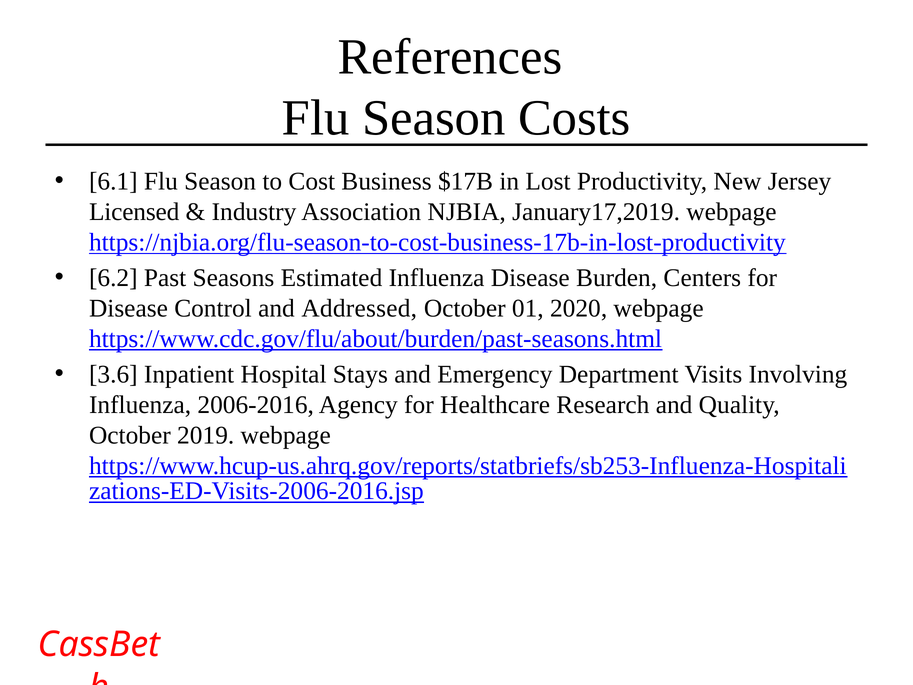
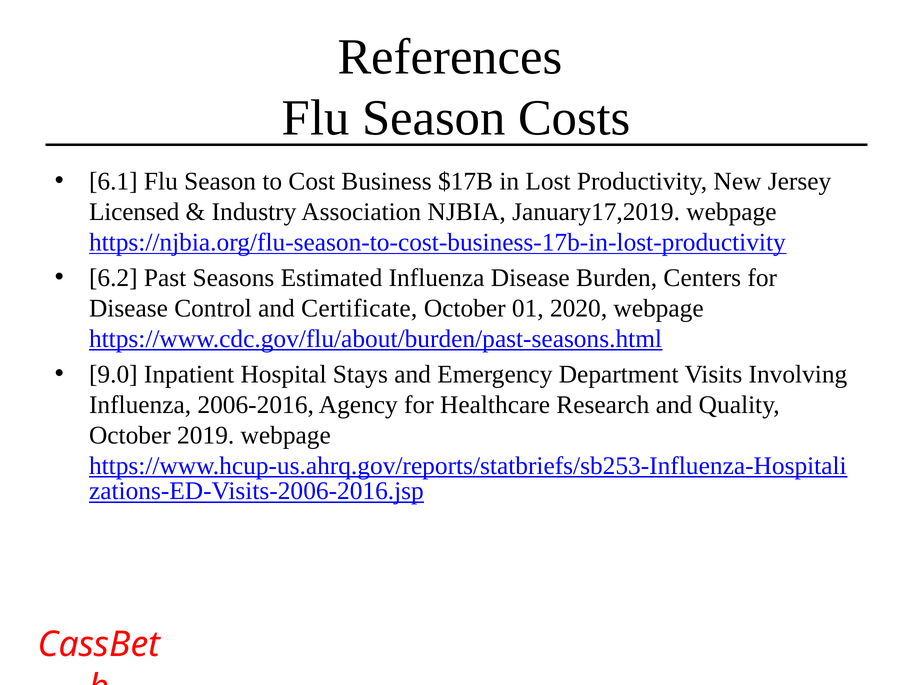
Addressed: Addressed -> Certificate (359, 308)
3.6: 3.6 -> 9.0 (113, 374)
